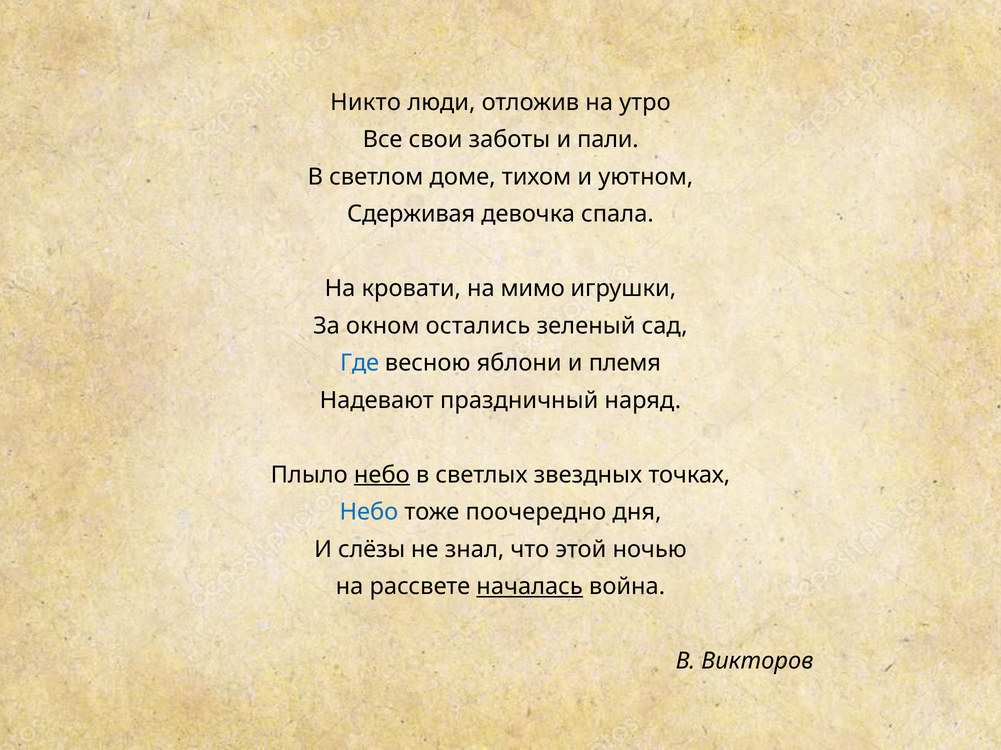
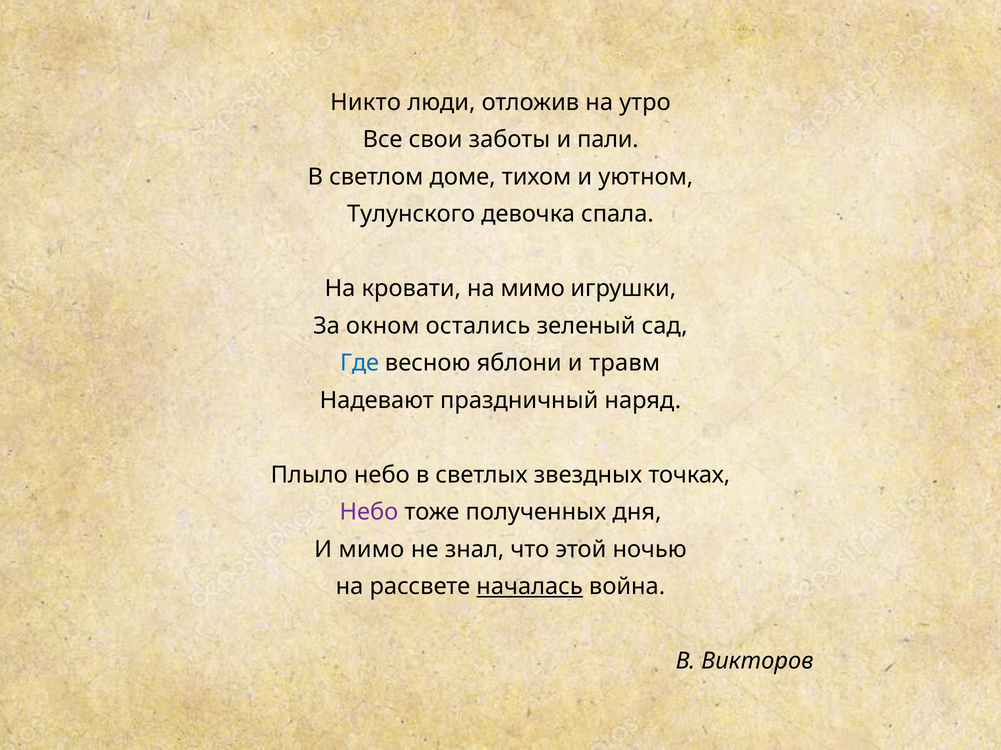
Сдерживая: Сдерживая -> Тулунского (411, 214)
племя: племя -> травм (625, 363)
небо underline: present -> none (382, 475)
Небо colour: blue -> purple (369, 513)
поочередно: поочередно -> полученных (536, 513)
И слёзы: слёзы -> мимо (371, 550)
